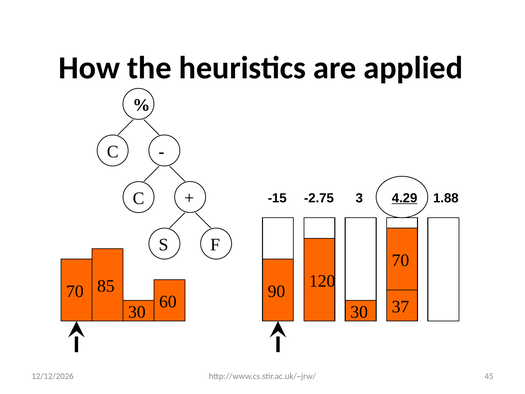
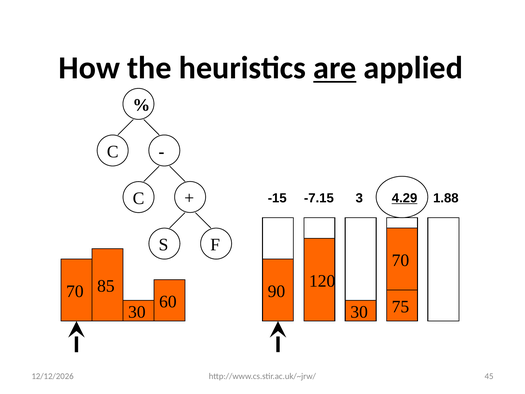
are underline: none -> present (335, 68)
-2.75: -2.75 -> -7.15 (319, 198)
37: 37 -> 75 (400, 307)
